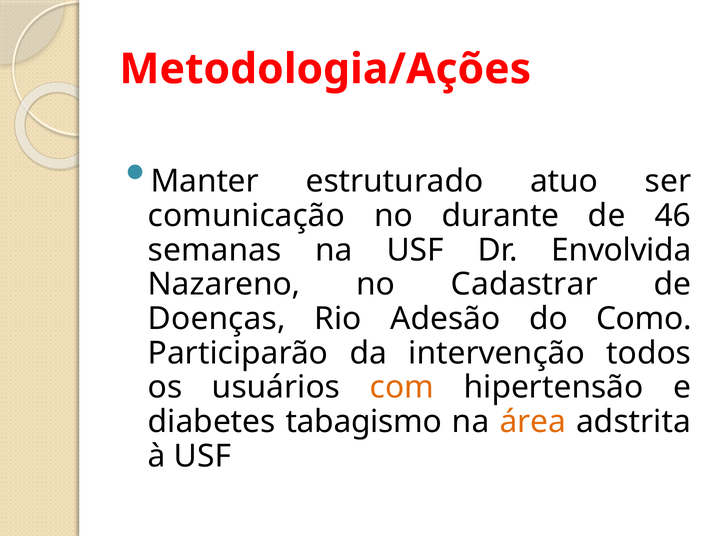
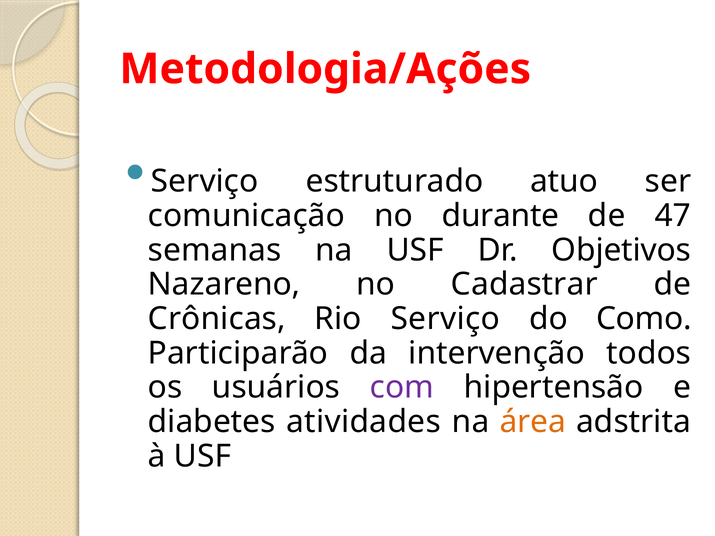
Manter: Manter -> Serviço (205, 182)
46: 46 -> 47 (673, 216)
Envolvida: Envolvida -> Objetivos (621, 250)
Doenças: Doenças -> Crônicas (217, 319)
Rio Adesão: Adesão -> Serviço (445, 319)
com colour: orange -> purple (402, 388)
tabagismo: tabagismo -> atividades (364, 422)
